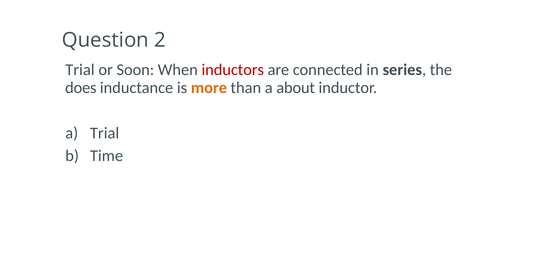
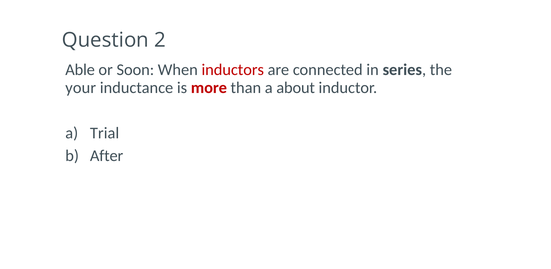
Trial: Trial -> Able (80, 70)
does: does -> your (81, 88)
more colour: orange -> red (209, 88)
Time: Time -> After (107, 156)
